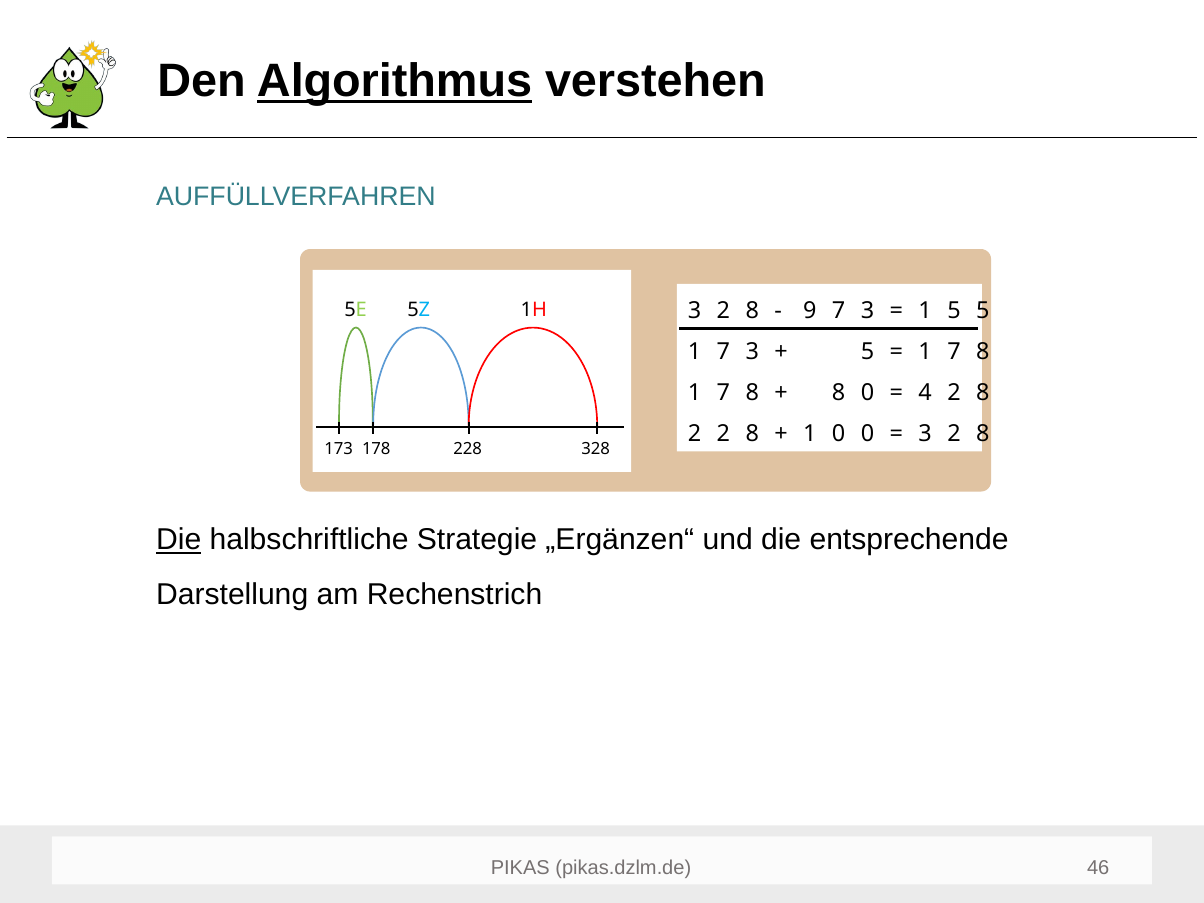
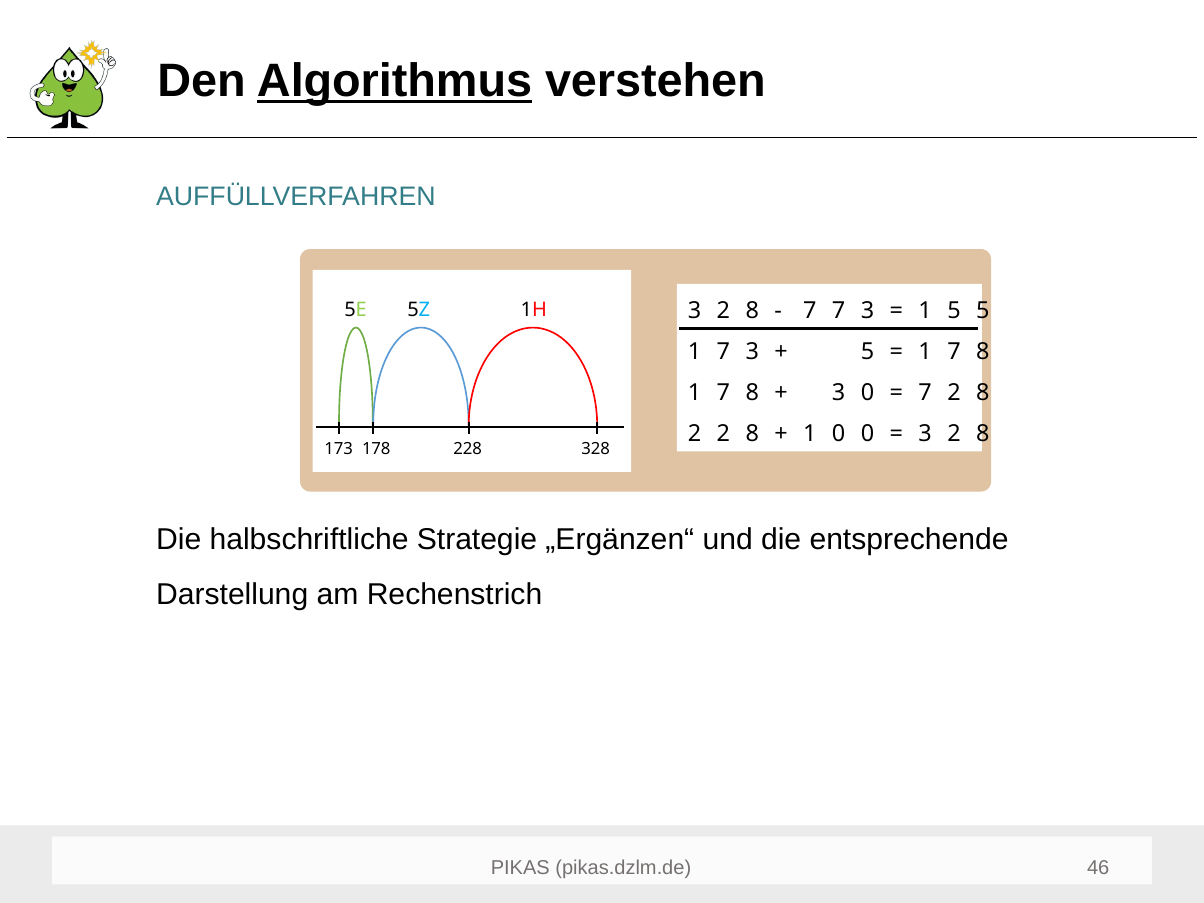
9: 9 -> 7 (810, 311)
8: 8 -> 3 (839, 393)
4: 4 -> 7 (925, 393)
Die underline: present -> none (179, 540)
